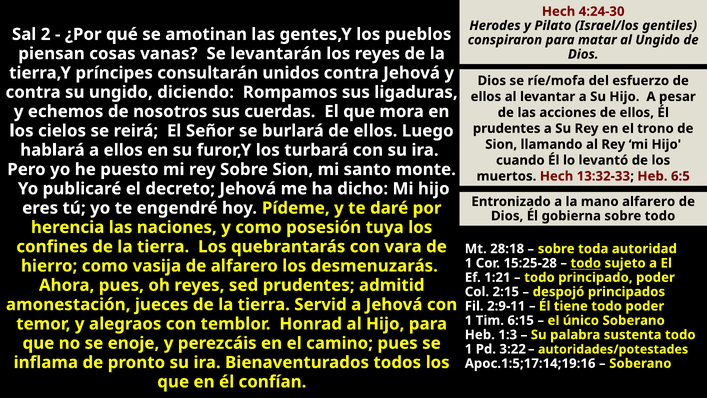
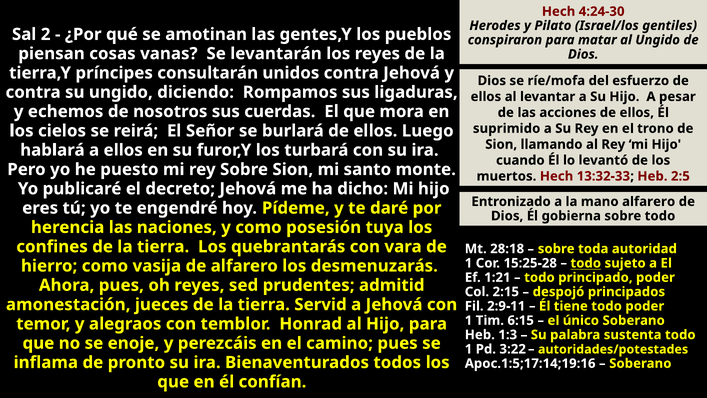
prudentes: prudentes -> suprimido (507, 128)
6:5: 6:5 -> 2:5 (680, 176)
